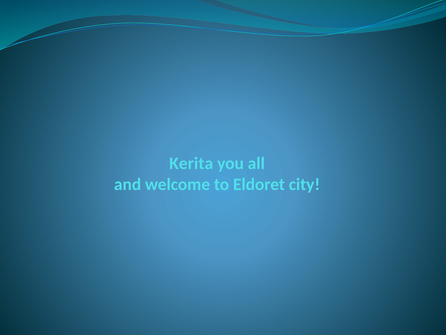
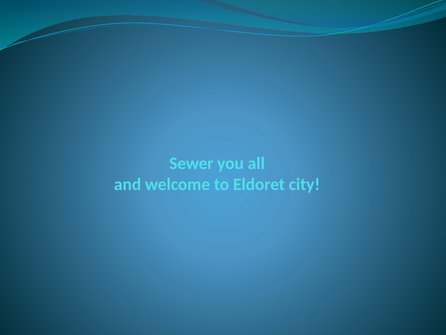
Kerita: Kerita -> Sewer (191, 163)
